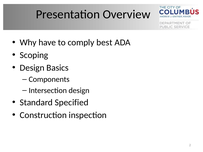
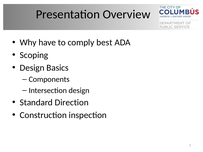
Specified: Specified -> Direction (72, 103)
